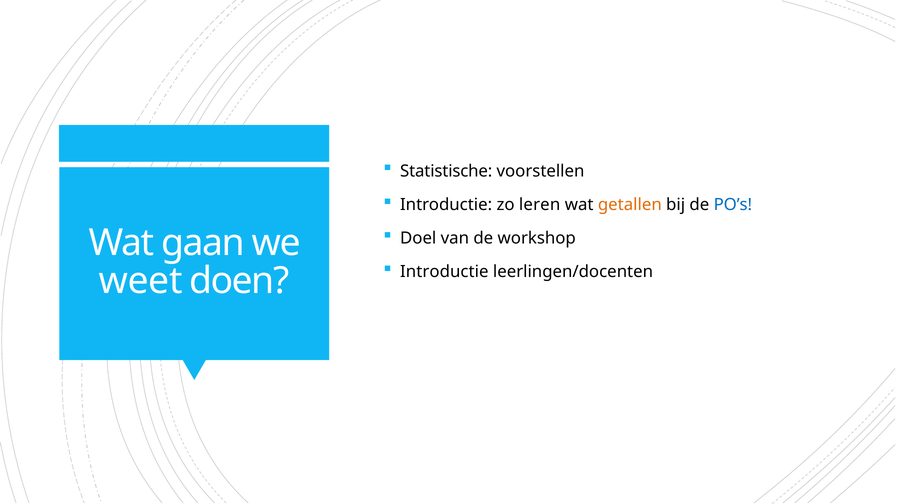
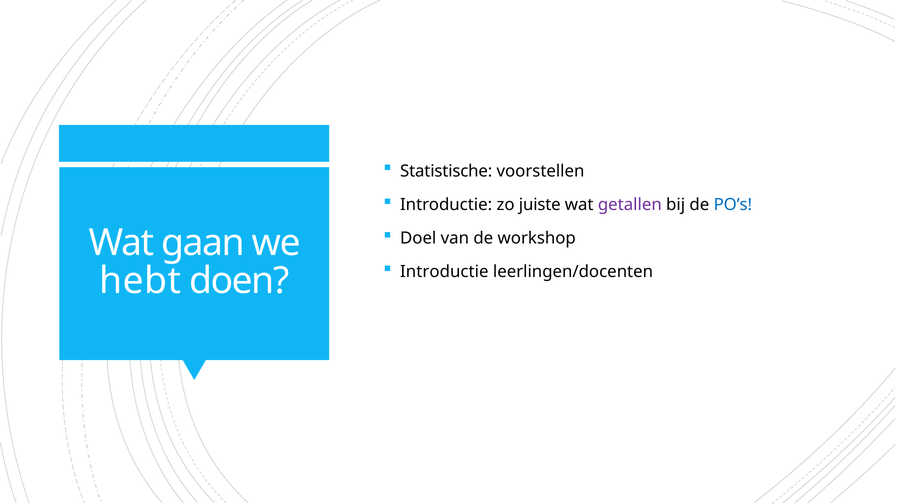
leren: leren -> juiste (540, 205)
getallen colour: orange -> purple (630, 205)
weet: weet -> hebt (140, 281)
